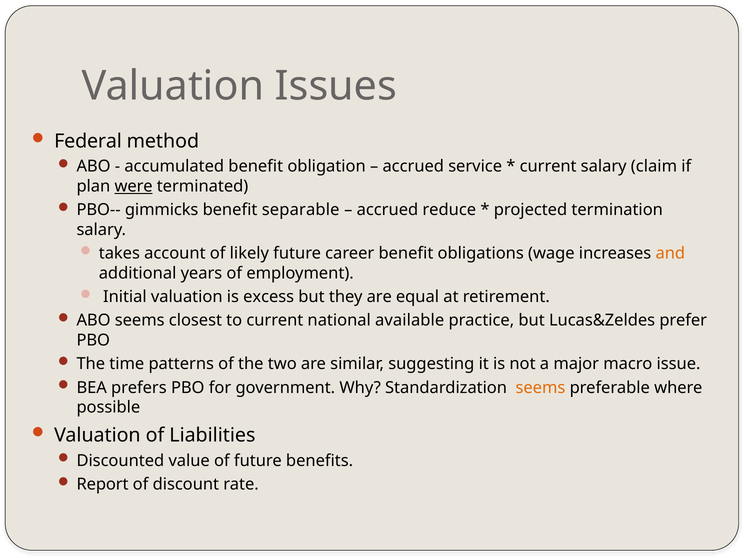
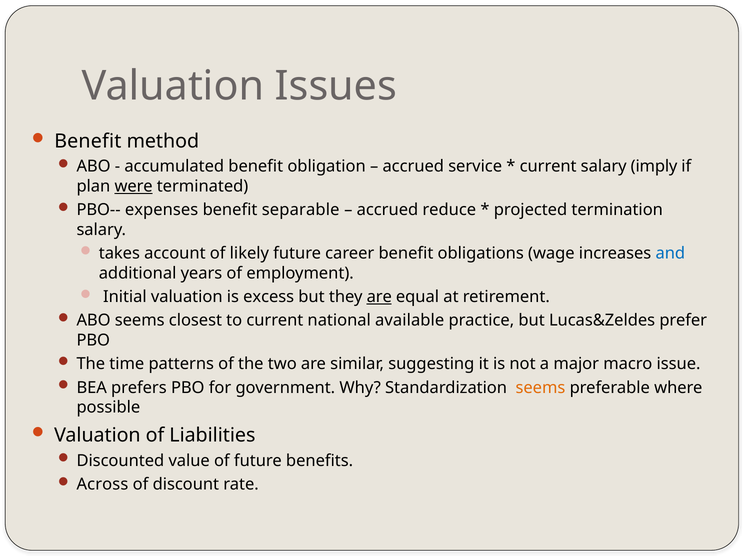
Federal: Federal -> Benefit (88, 141)
claim: claim -> imply (654, 166)
gimmicks: gimmicks -> expenses (162, 210)
and colour: orange -> blue (670, 253)
are underline: none -> present (379, 297)
Report: Report -> Across (102, 484)
